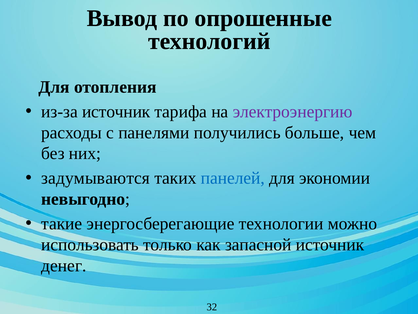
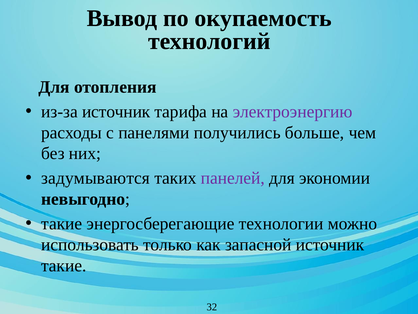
опрошенные: опрошенные -> окупаемость (263, 18)
панелей colour: blue -> purple (233, 178)
денег: денег -> такие (64, 265)
